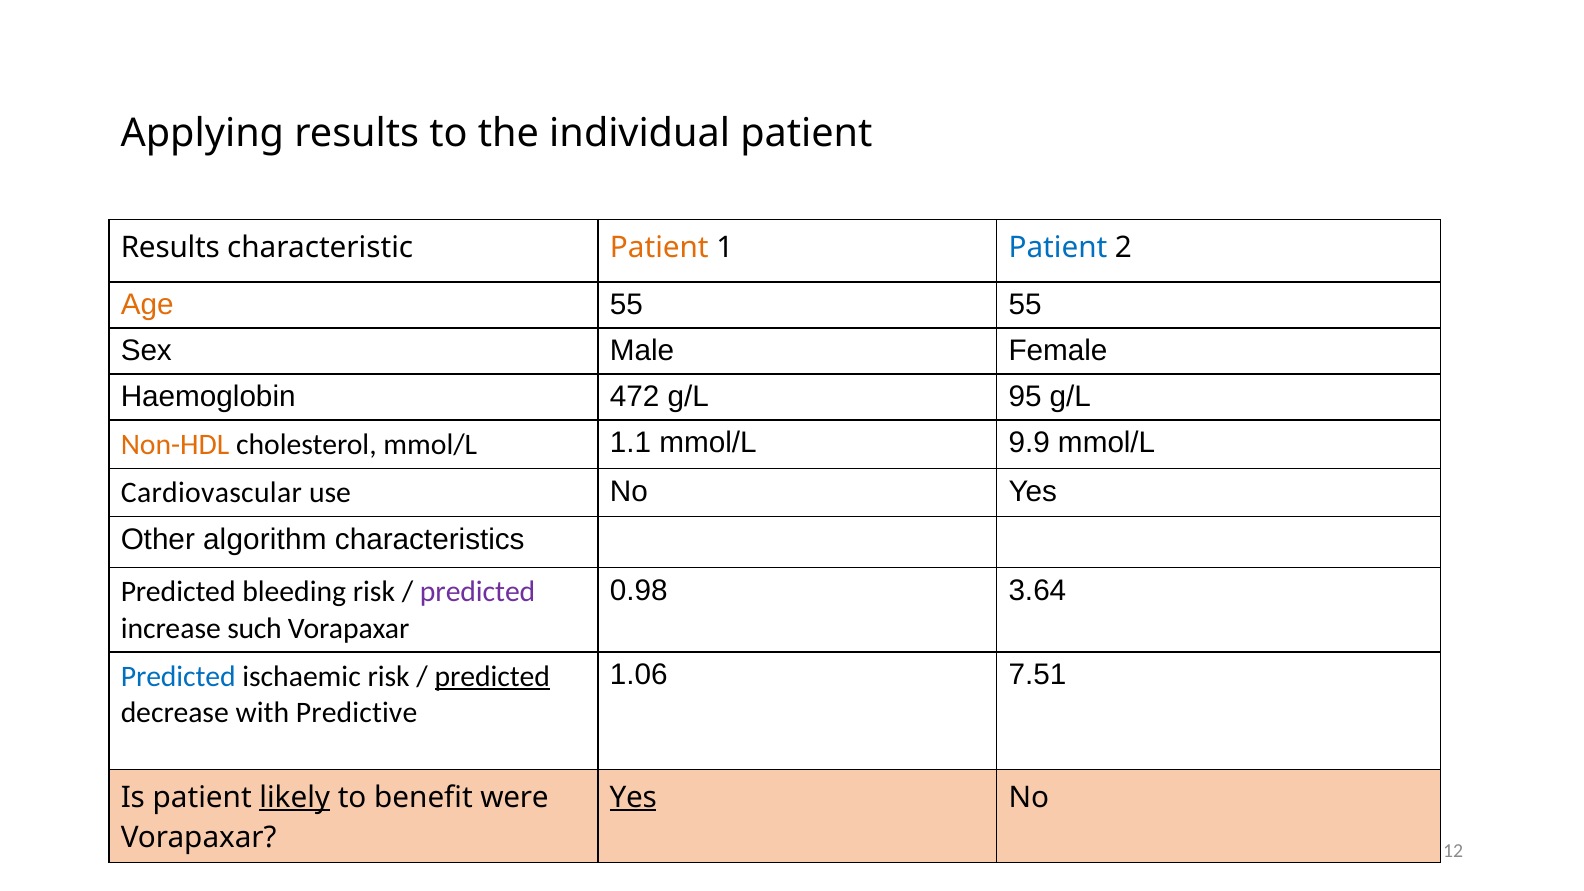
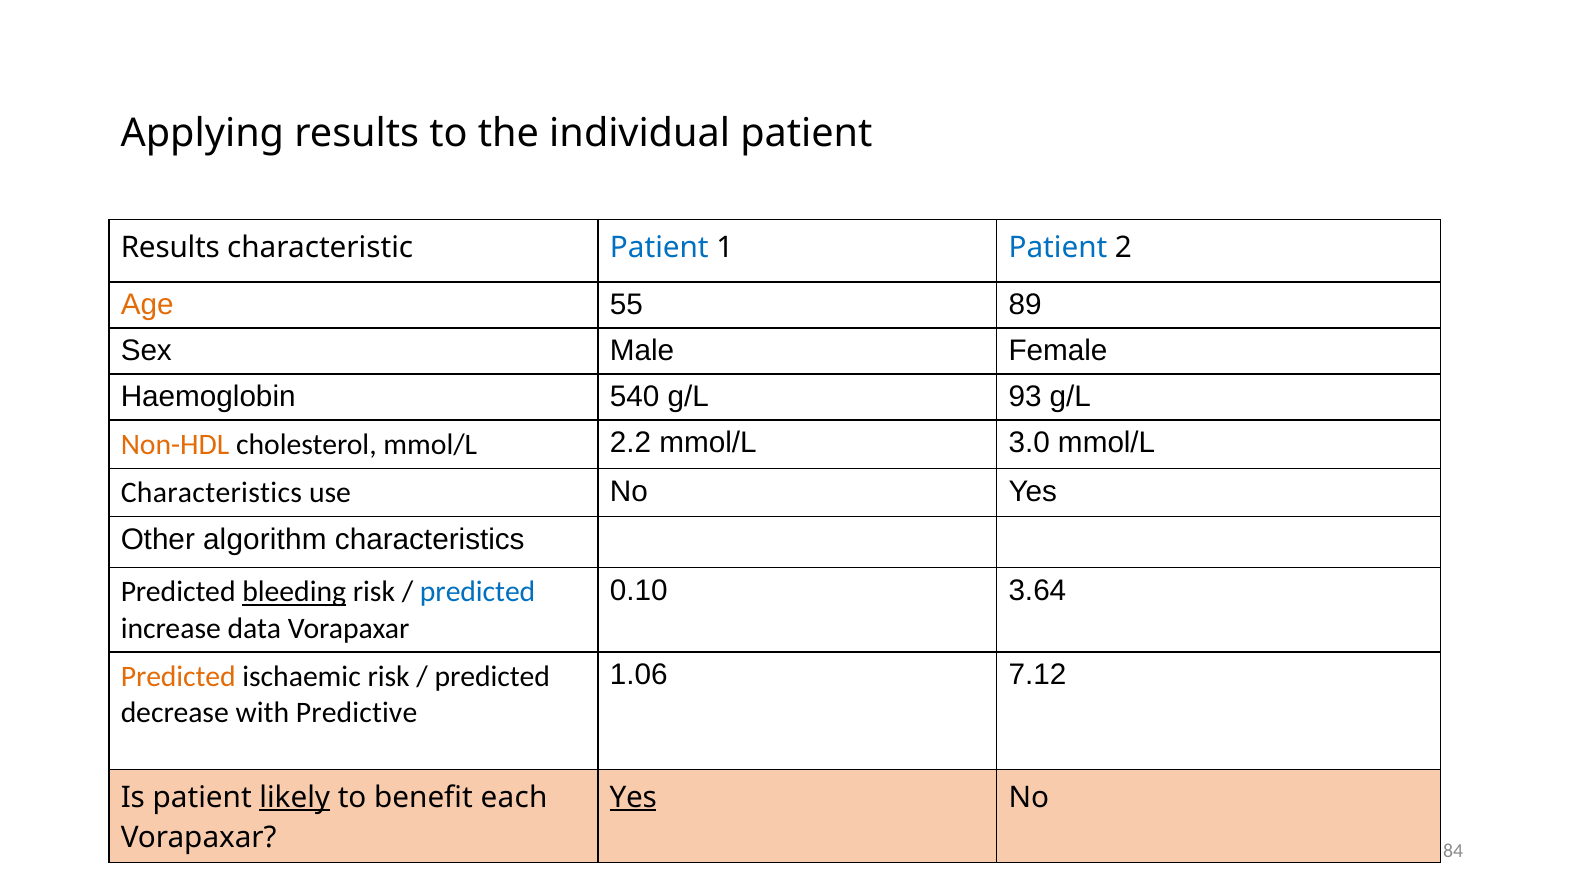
Patient colour: orange -> blue (659, 247)
55 55: 55 -> 89 (1025, 305)
472: 472 -> 540 (635, 397)
95: 95 -> 93 (1025, 397)
1.1: 1.1 -> 2.2 (631, 443)
9.9: 9.9 -> 3.0 (1029, 443)
Cardiovascular: Cardiovascular -> Characteristics (211, 493)
0.98: 0.98 -> 0.10 (639, 591)
bleeding underline: none -> present (294, 592)
predicted colour: purple -> blue (478, 592)
such: such -> data (254, 628)
7.51: 7.51 -> 7.12 (1037, 675)
Predicted colour: blue -> orange (178, 677)
predicted underline: present -> none (492, 677)
were: were -> each (514, 798)
12: 12 -> 84 (1453, 851)
